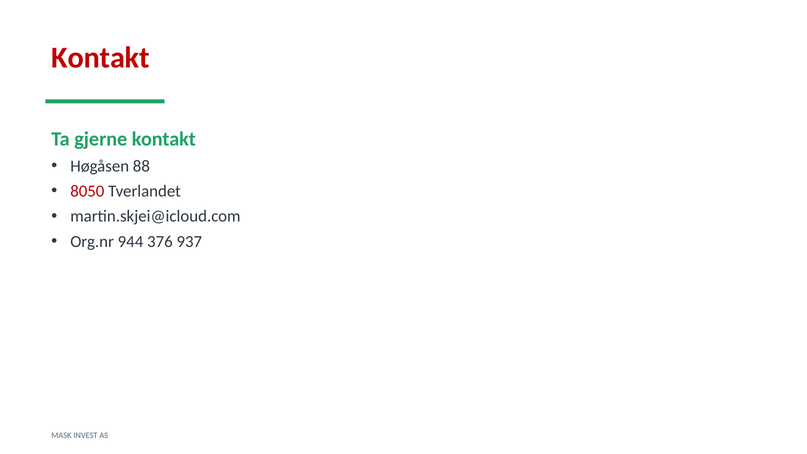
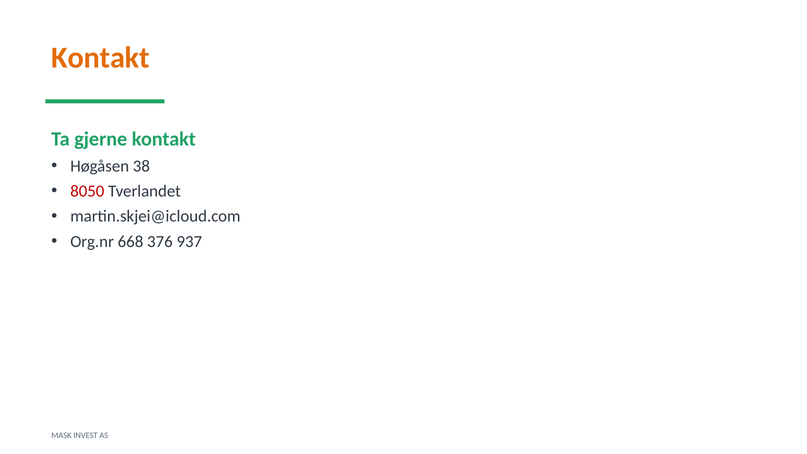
Kontakt colour: red -> orange (101, 58)
88: 88 -> 38 (141, 166)
944: 944 -> 668 (130, 242)
